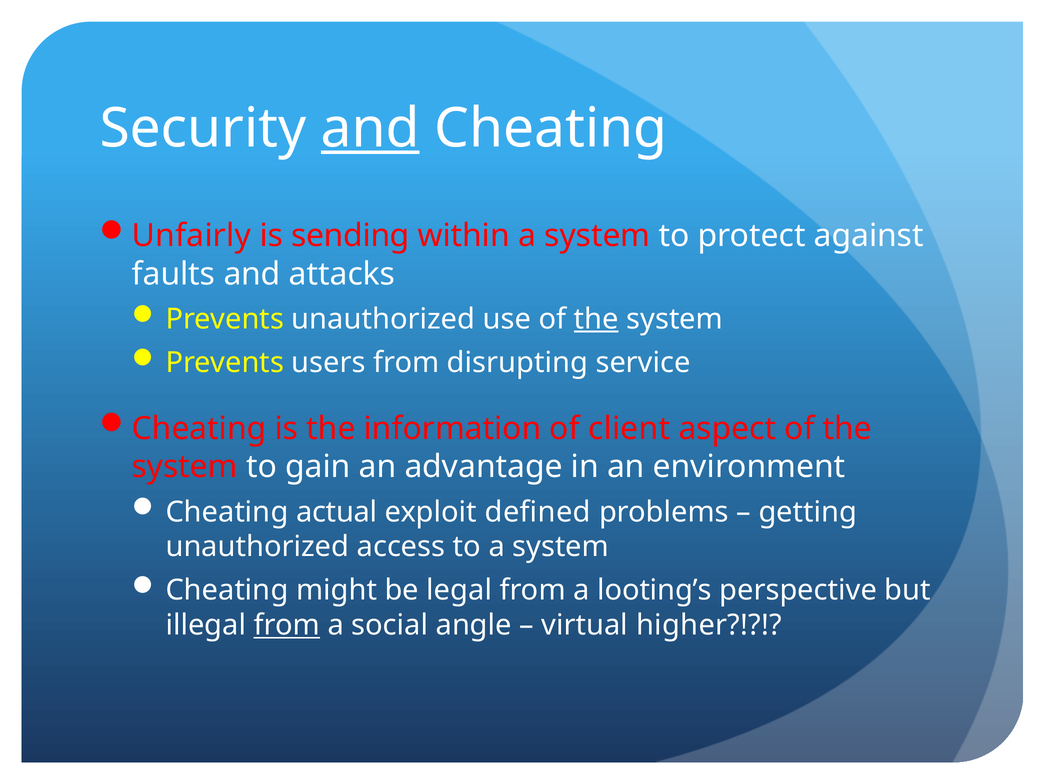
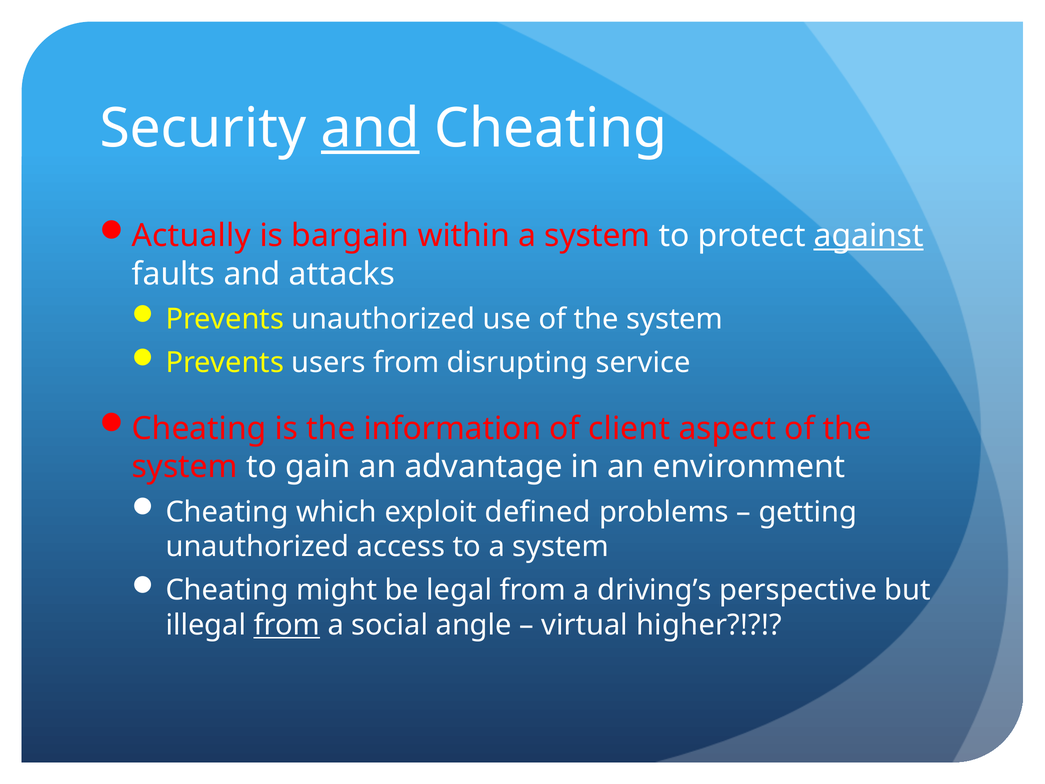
Unfairly: Unfairly -> Actually (191, 236)
sending: sending -> bargain (350, 236)
against underline: none -> present (869, 236)
the underline: present -> none (596, 319)
actual: actual -> which (336, 512)
looting’s: looting’s -> driving’s (654, 590)
